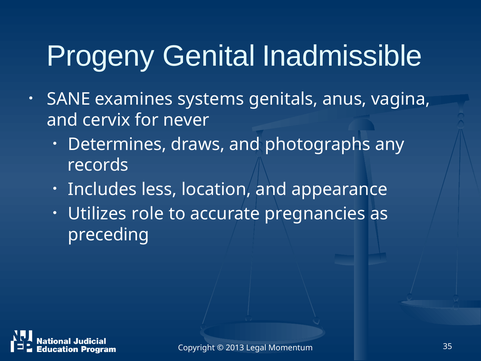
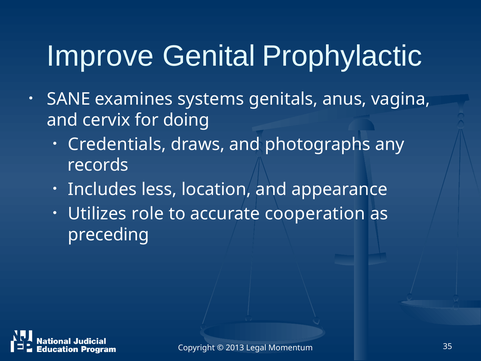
Progeny: Progeny -> Improve (100, 56)
Inadmissible: Inadmissible -> Prophylactic (342, 56)
never: never -> doing (186, 120)
Determines: Determines -> Credentials (117, 144)
pregnancies: pregnancies -> cooperation (315, 214)
